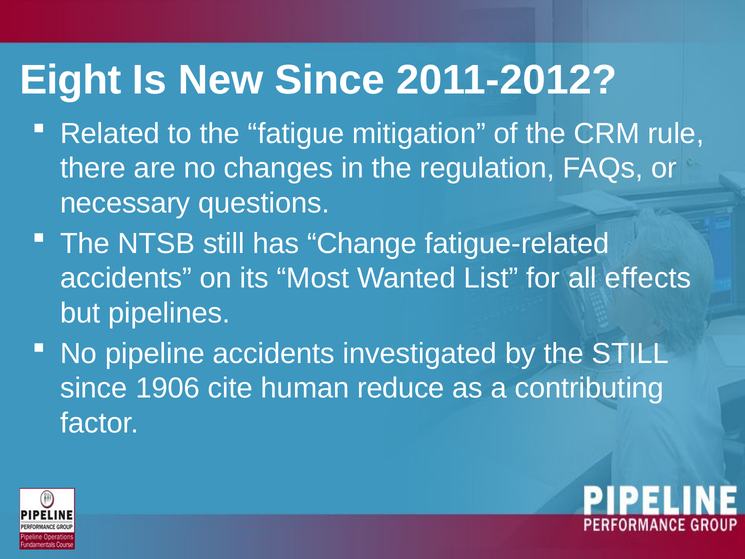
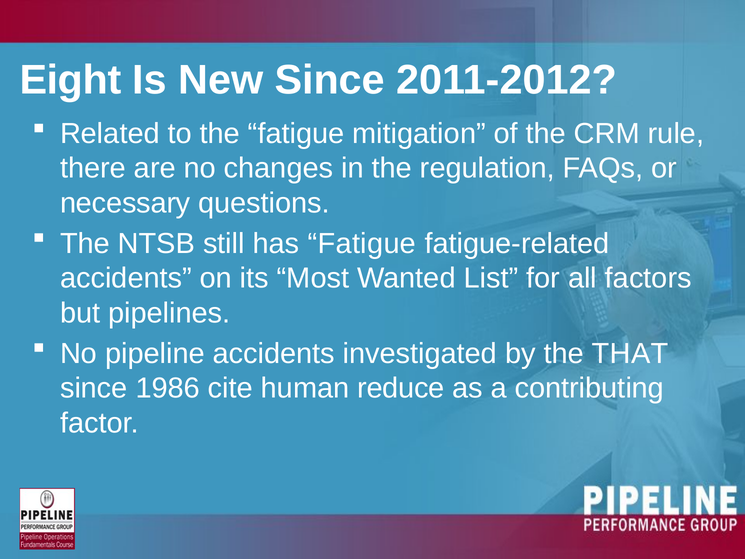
has Change: Change -> Fatigue (362, 243)
effects: effects -> factors (648, 278)
the STILL: STILL -> THAT (630, 353)
1906: 1906 -> 1986 (168, 388)
